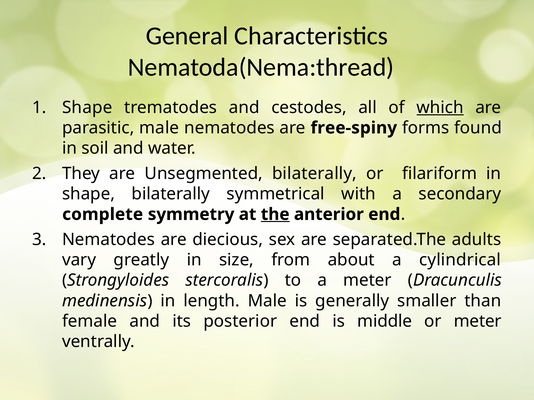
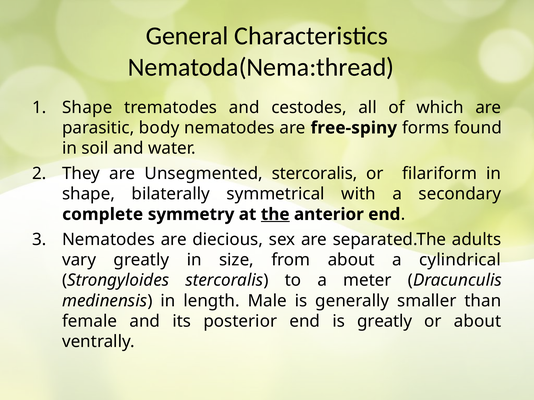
which underline: present -> none (440, 108)
parasitic male: male -> body (159, 128)
Unsegmented bilaterally: bilaterally -> stercoralis (315, 174)
is middle: middle -> greatly (385, 322)
or meter: meter -> about (478, 322)
